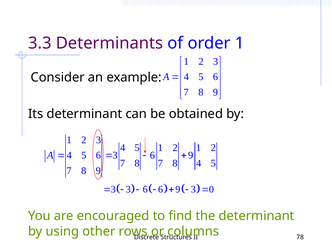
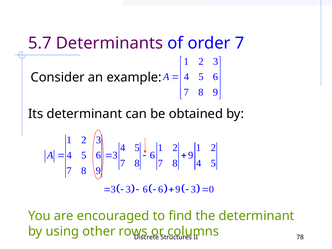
3.3: 3.3 -> 5.7 (40, 43)
order 1: 1 -> 7 (240, 43)
